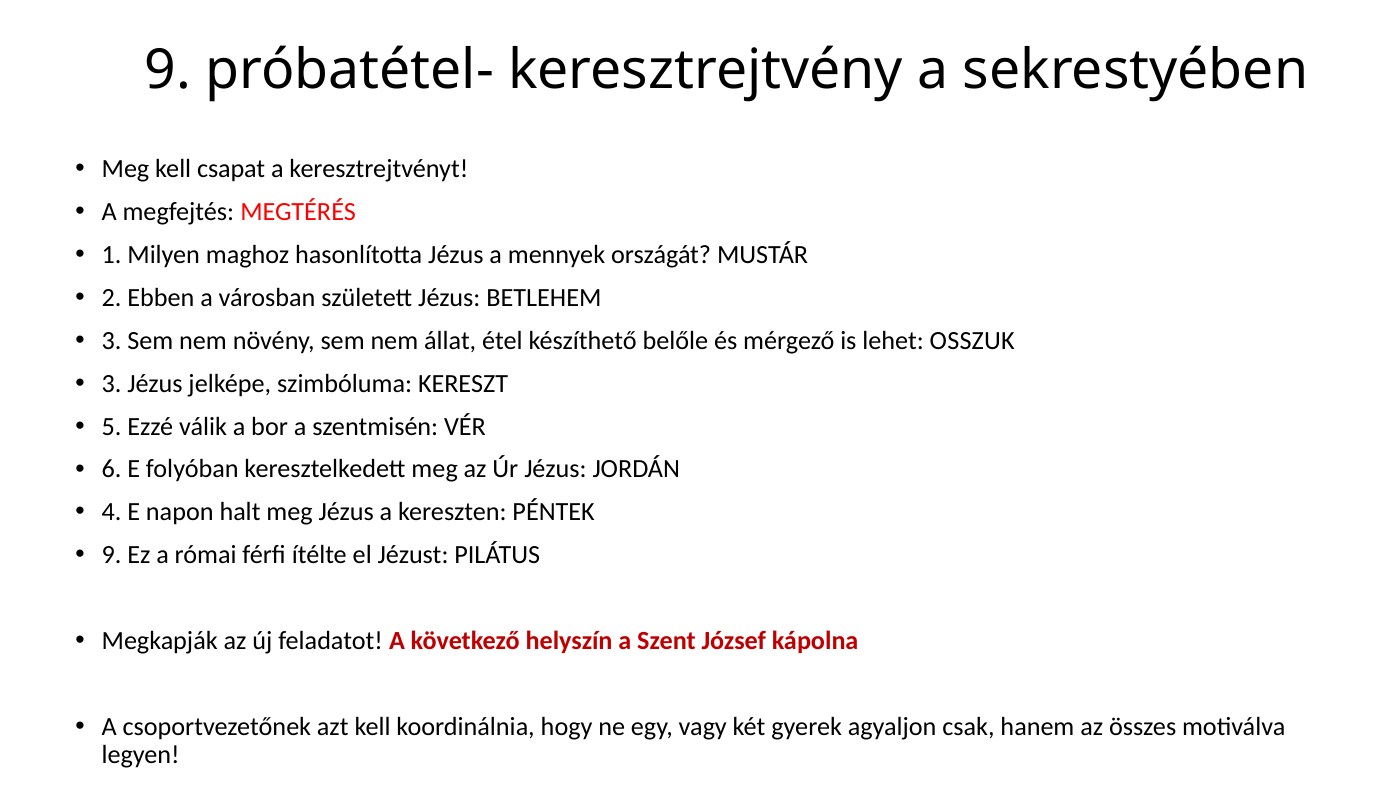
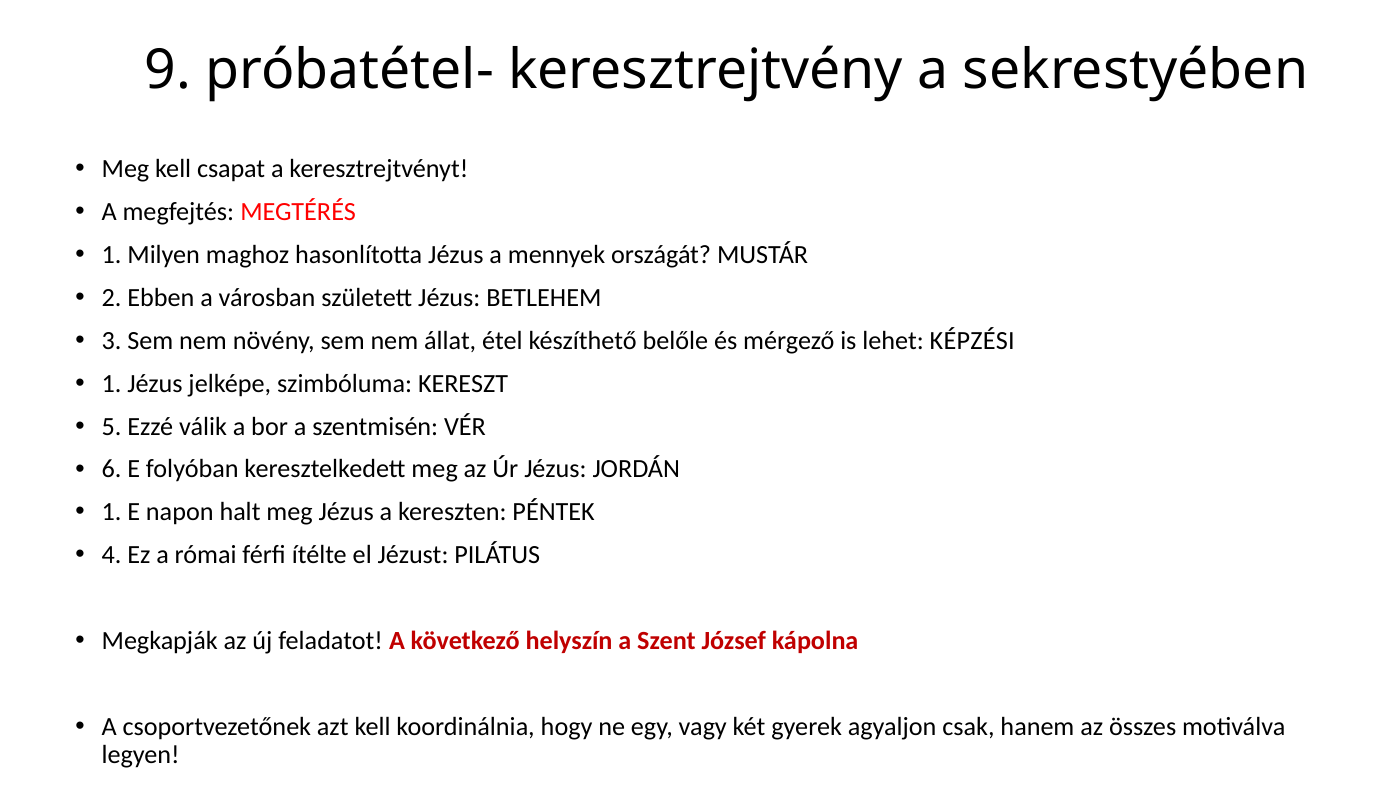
OSSZUK: OSSZUK -> KÉPZÉSI (972, 341)
3: 3 -> 1 (112, 383)
4: 4 -> 1 (112, 512)
9: 9 -> 4 (112, 555)
